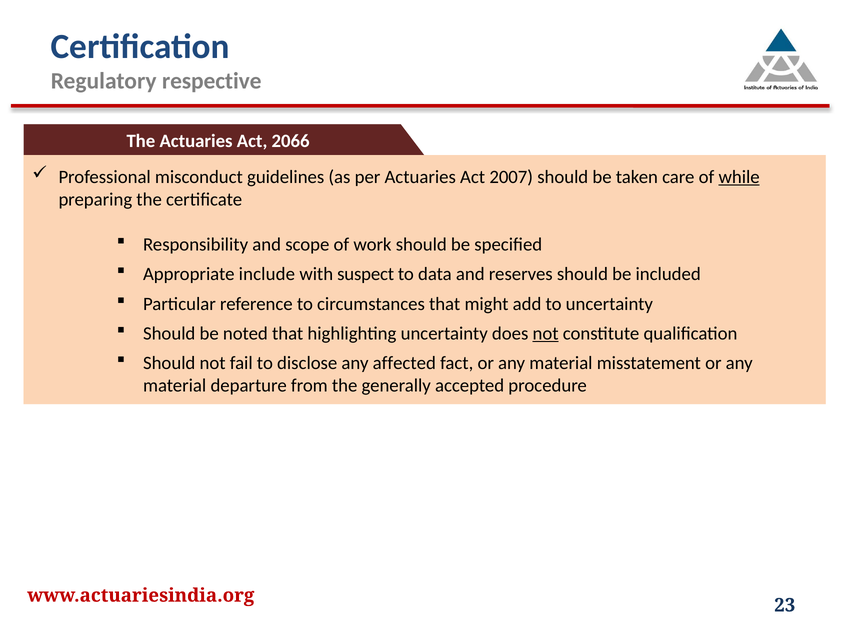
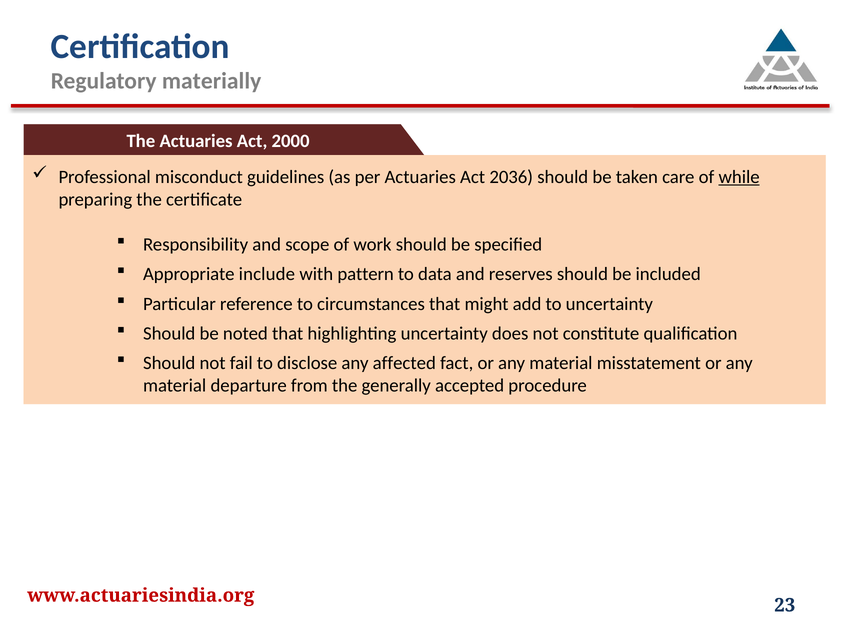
respective: respective -> materially (212, 81)
2066: 2066 -> 2000 (291, 141)
2007: 2007 -> 2036 (511, 177)
suspect: suspect -> pattern (366, 274)
not underline: present -> none (546, 333)
